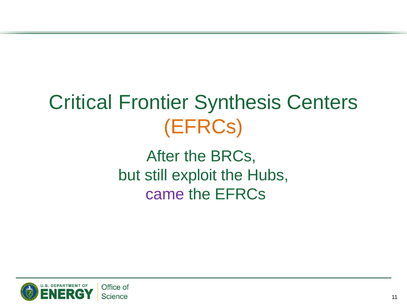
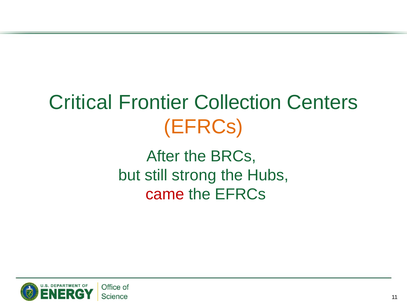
Synthesis: Synthesis -> Collection (238, 102)
exploit: exploit -> strong (194, 175)
came colour: purple -> red (165, 194)
